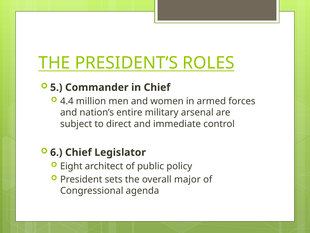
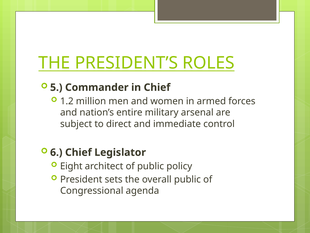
4.4: 4.4 -> 1.2 (67, 101)
overall major: major -> public (187, 179)
